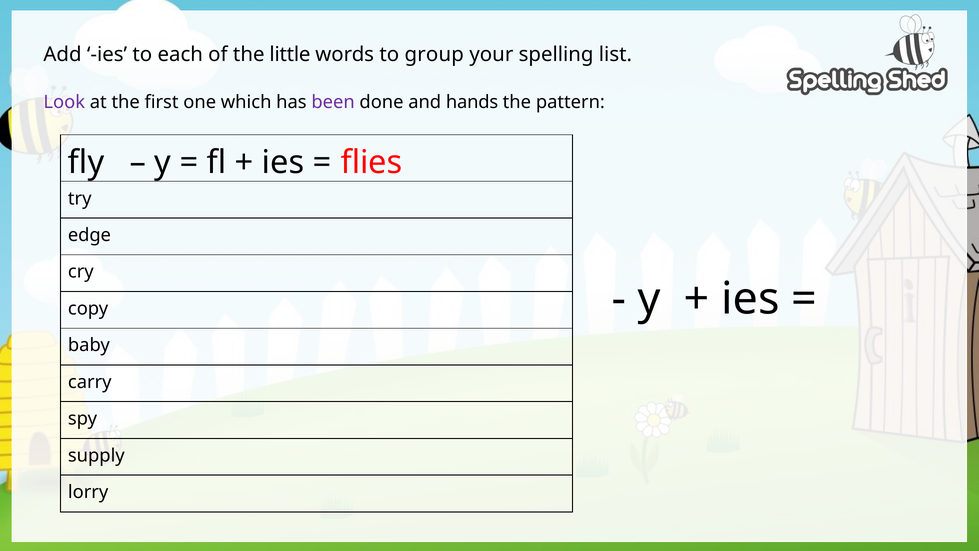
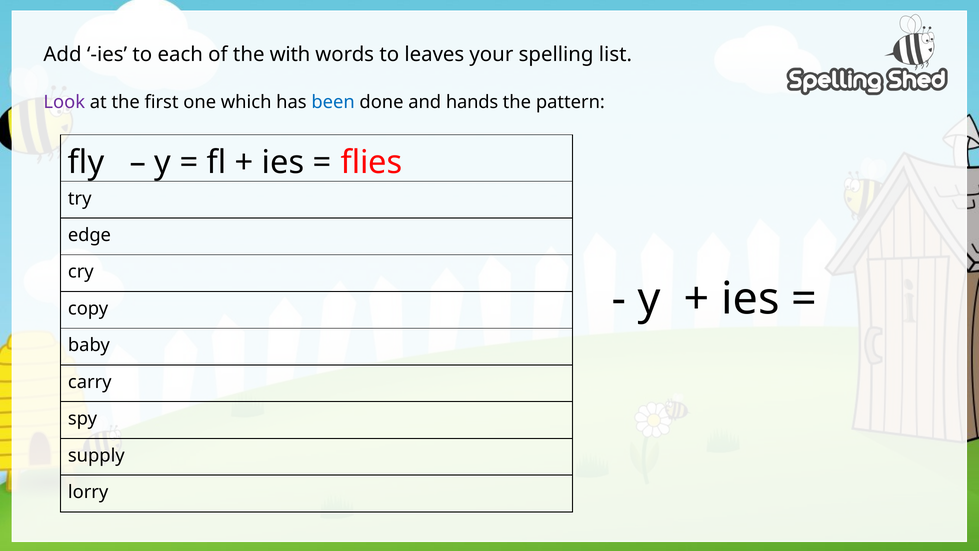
little: little -> with (290, 54)
group: group -> leaves (434, 54)
been colour: purple -> blue (333, 102)
